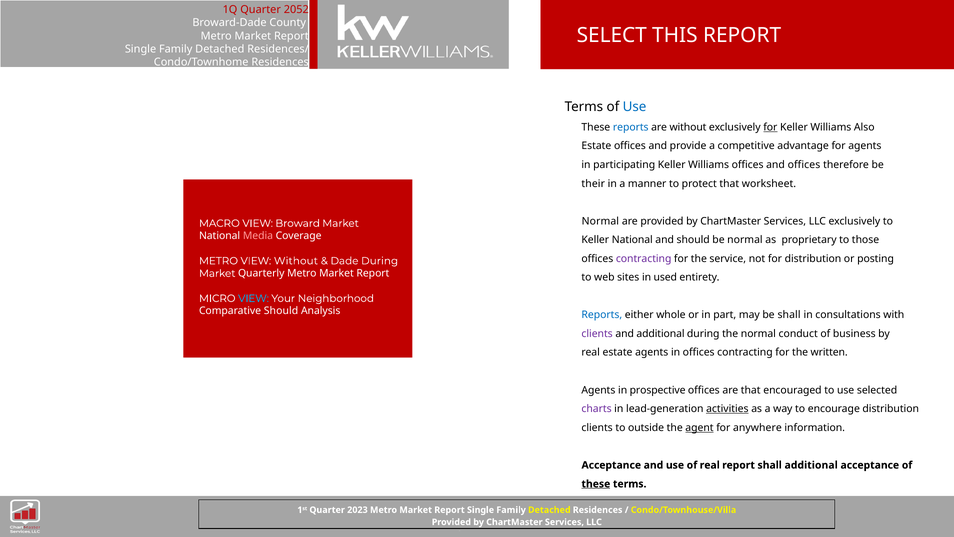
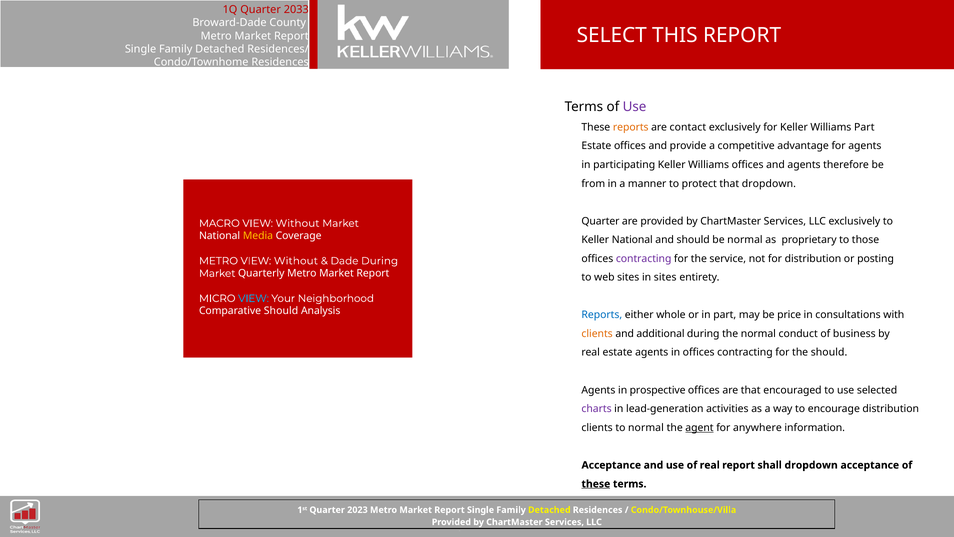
2052: 2052 -> 2033 (296, 10)
Use colour: blue -> purple (635, 107)
reports colour: blue -> orange (631, 127)
are without: without -> contact (688, 127)
for underline: present -> none (770, 127)
Williams Also: Also -> Part (864, 127)
and offices: offices -> agents (804, 165)
their: their -> from (593, 183)
that worksheet: worksheet -> dropdown (769, 183)
Normal: Normal -> Quarter (600, 221)
MACRO VIEW Broward: Broward -> Without (298, 223)
Media colour: pink -> yellow (258, 236)
in used: used -> sites (665, 277)
be shall: shall -> price (789, 315)
clients colour: purple -> orange (597, 334)
the written: written -> should (829, 352)
activities underline: present -> none (727, 409)
to outside: outside -> normal (646, 427)
shall additional: additional -> dropdown (811, 465)
